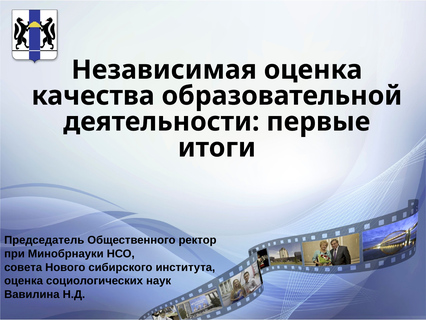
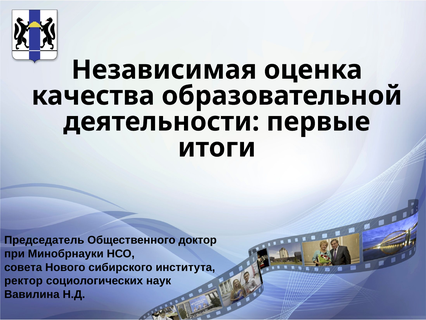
ректор: ректор -> доктор (198, 240)
оценка: оценка -> ректор (24, 280)
